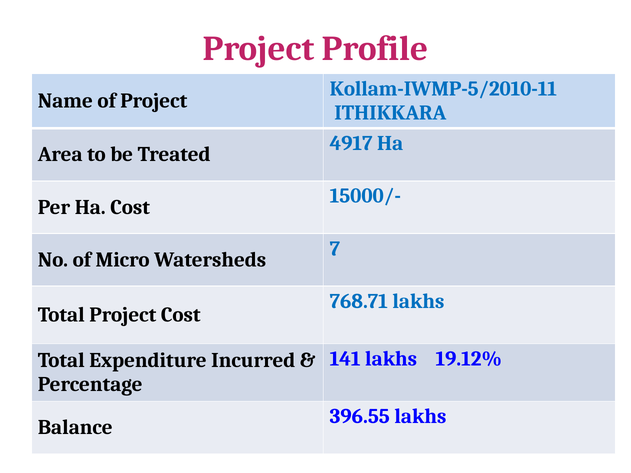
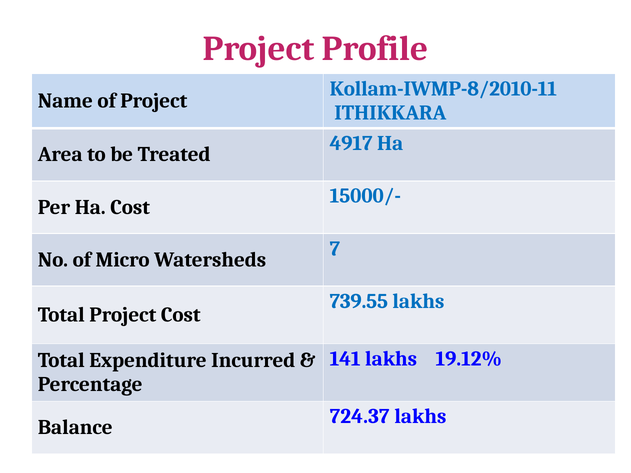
Kollam-IWMP-5/2010-11: Kollam-IWMP-5/2010-11 -> Kollam-IWMP-8/2010-11 (443, 89)
768.71: 768.71 -> 739.55 (359, 301)
396.55: 396.55 -> 724.37 (360, 417)
